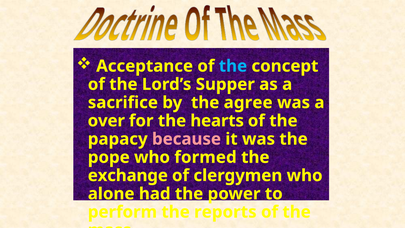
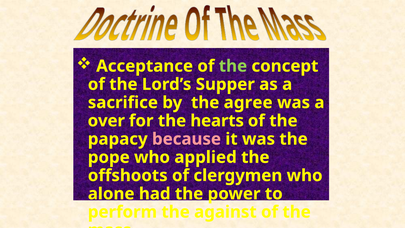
the colour: light blue -> light green (233, 66)
formed: formed -> applied (206, 157)
exchange: exchange -> offshoots (128, 175)
reports: reports -> against (225, 212)
